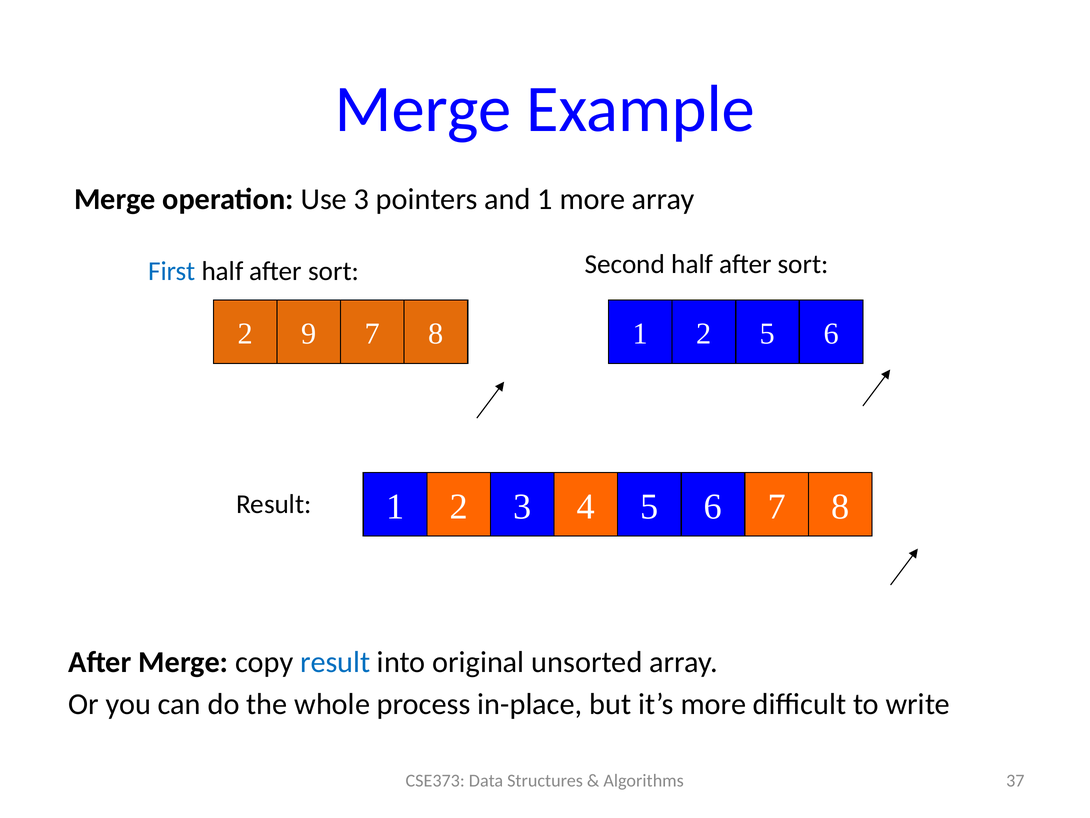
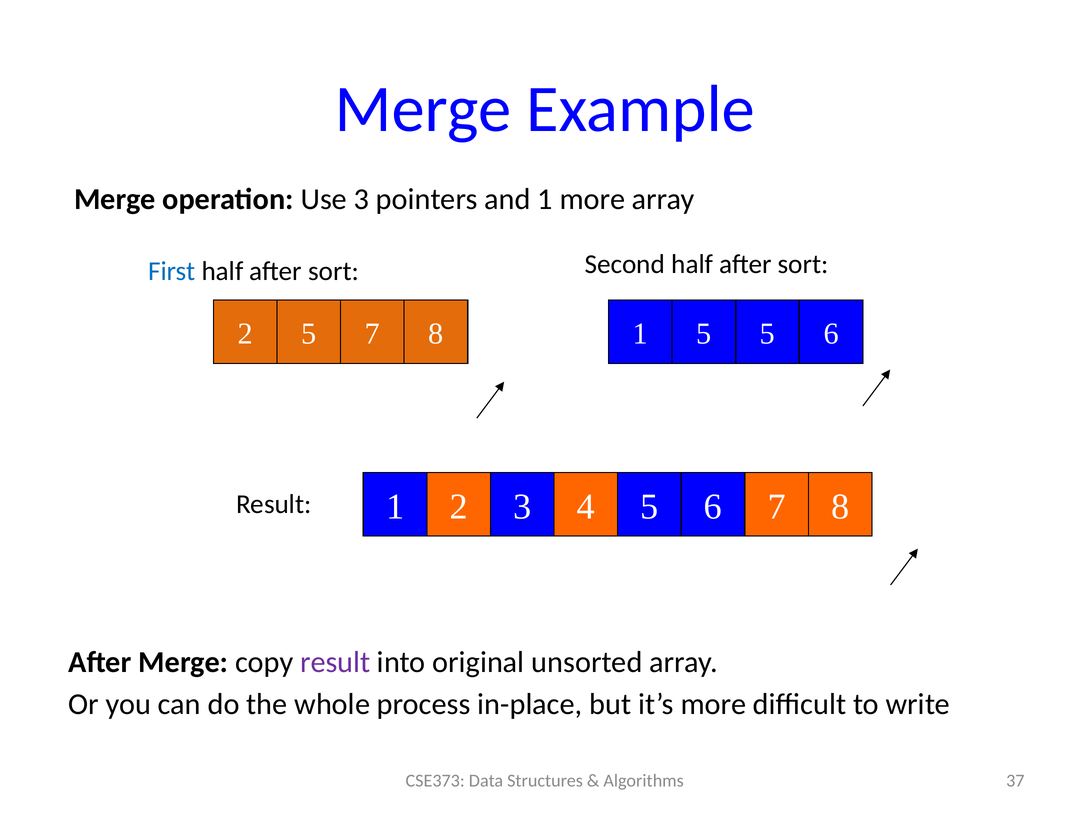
2 9: 9 -> 5 (309, 334)
8 1 2: 2 -> 5 (704, 334)
result colour: blue -> purple (335, 662)
